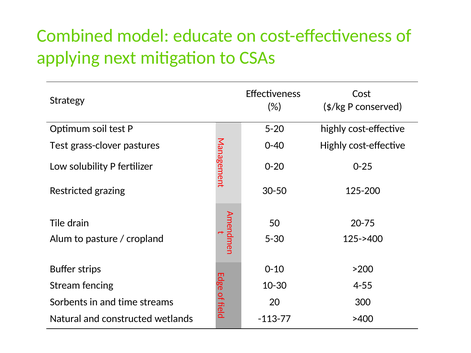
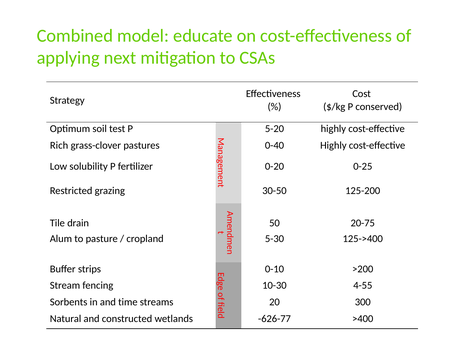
Test: Test -> Rich (59, 145)
-113-77: -113-77 -> -626-77 (274, 319)
